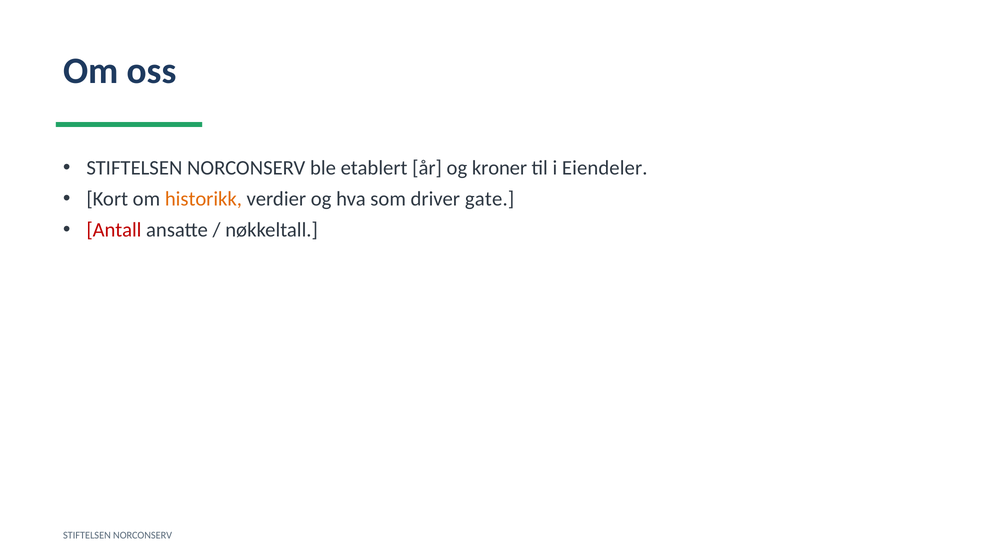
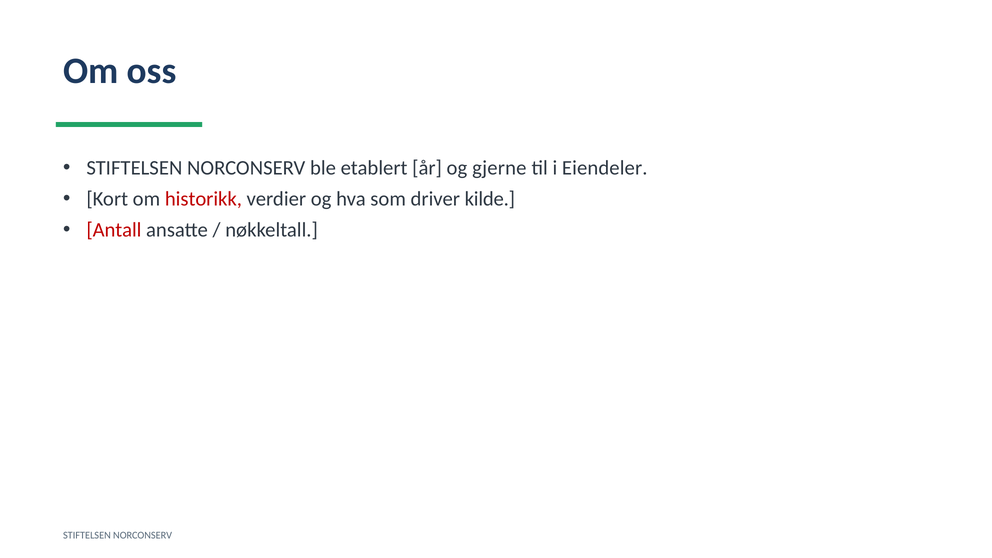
kroner: kroner -> gjerne (499, 168)
historikk colour: orange -> red (203, 199)
gate: gate -> kilde (490, 199)
